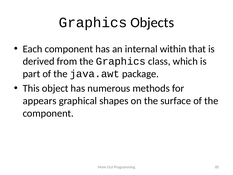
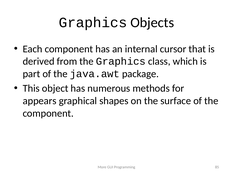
within: within -> cursor (173, 49)
